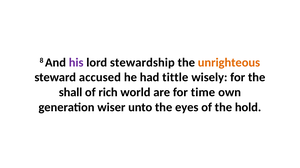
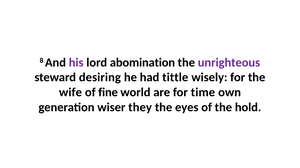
stewardship: stewardship -> abomination (142, 63)
unrighteous colour: orange -> purple (229, 63)
accused: accused -> desiring (100, 78)
shall: shall -> wife (70, 93)
rich: rich -> fine (108, 93)
unto: unto -> they (140, 108)
